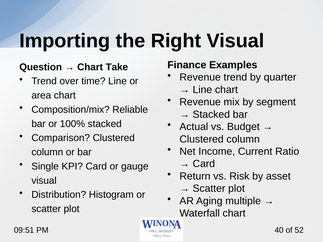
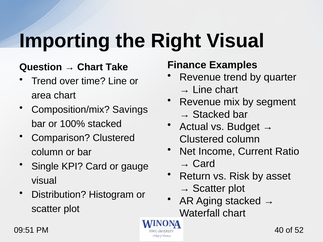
Reliable: Reliable -> Savings (130, 110)
Aging multiple: multiple -> stacked (243, 201)
